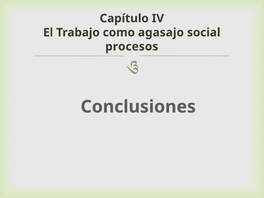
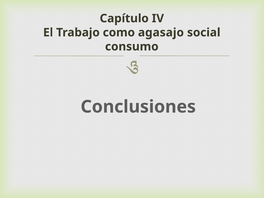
procesos: procesos -> consumo (132, 47)
